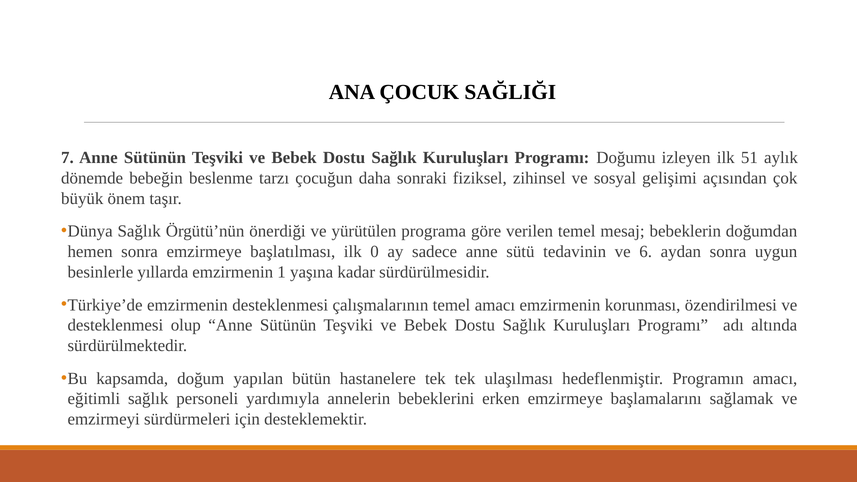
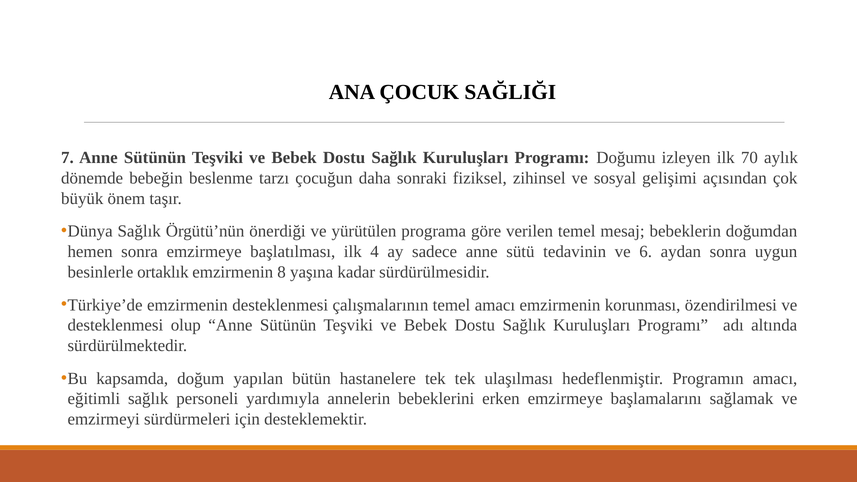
51: 51 -> 70 (749, 158)
0: 0 -> 4 (375, 252)
yıllarda: yıllarda -> ortaklık (163, 272)
1: 1 -> 8 (282, 272)
